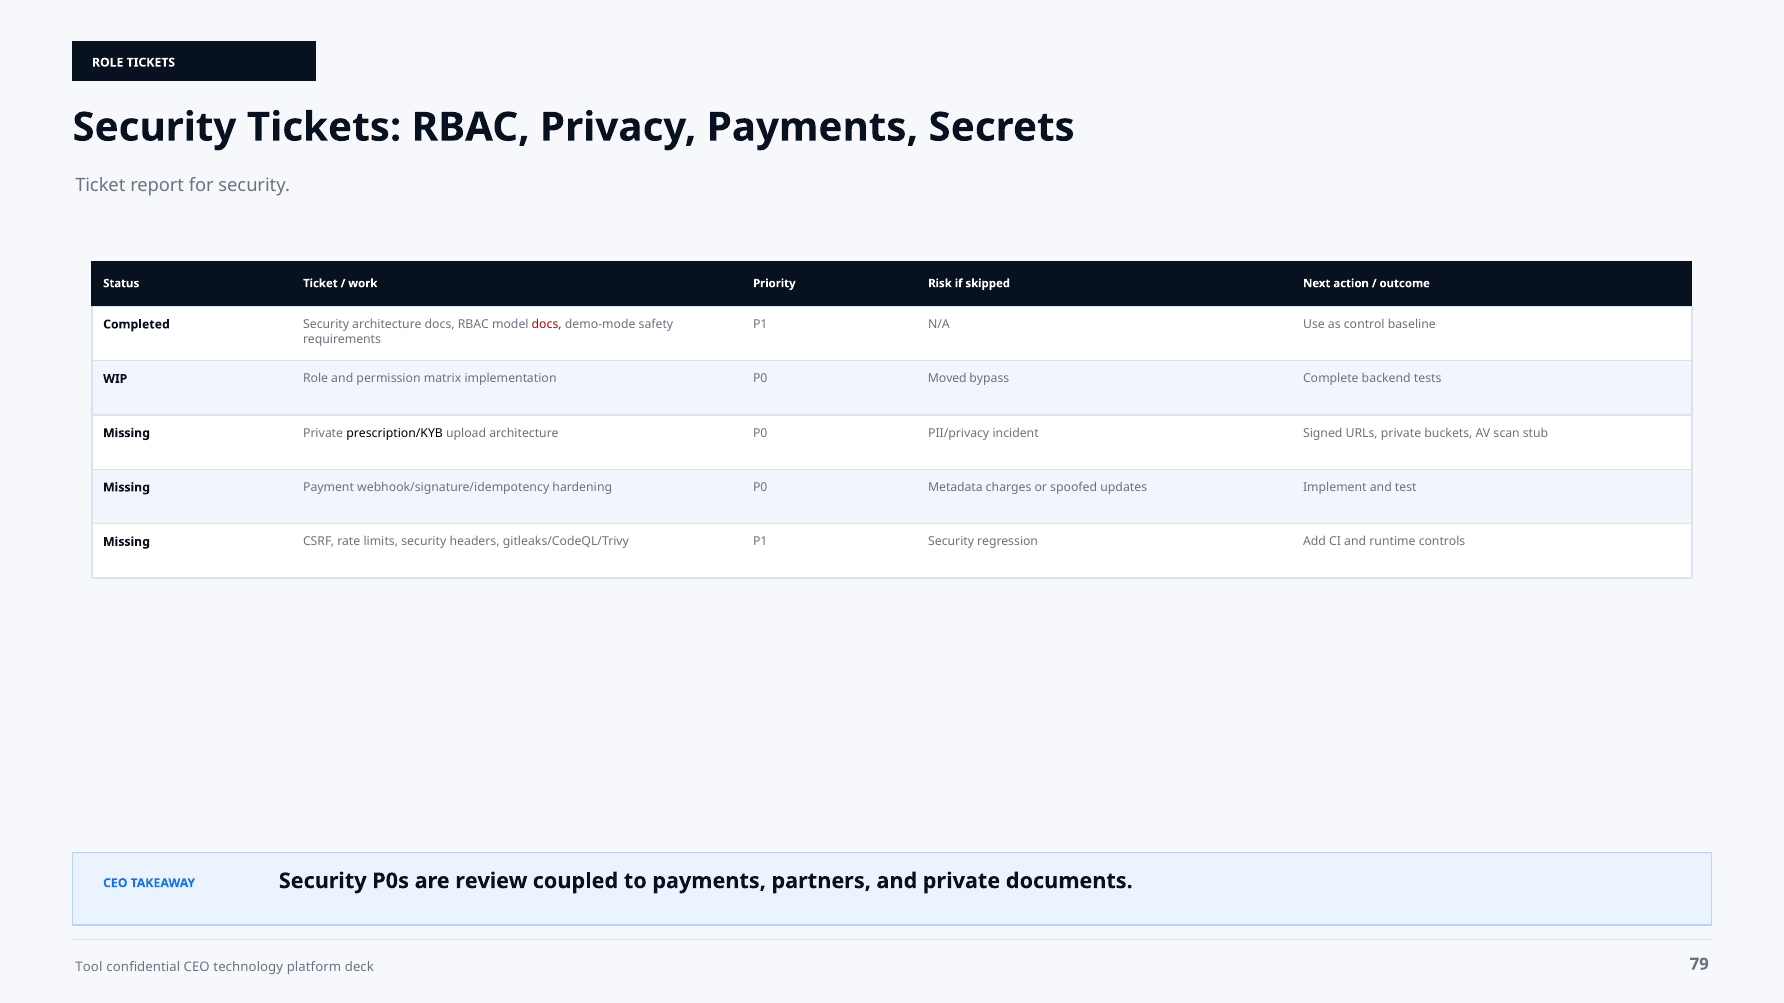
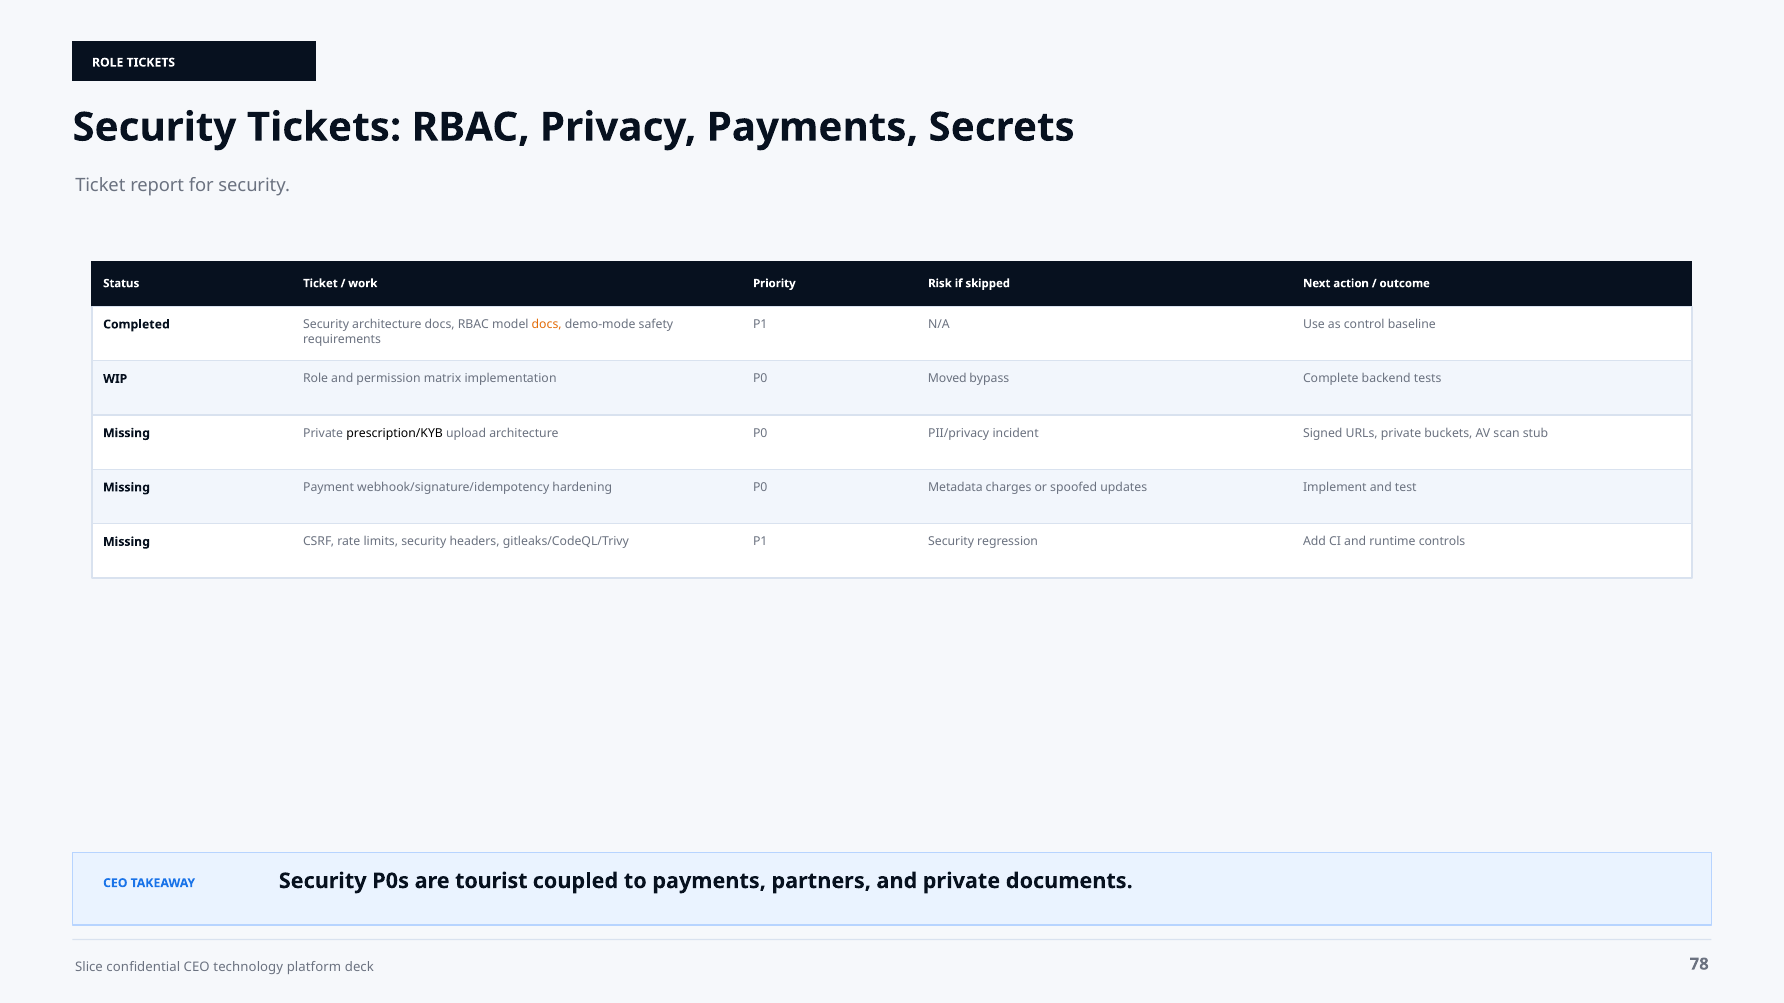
docs colour: red -> orange (547, 325)
review: review -> tourist (491, 881)
Tool: Tool -> Slice (89, 968)
79: 79 -> 78 (1699, 965)
